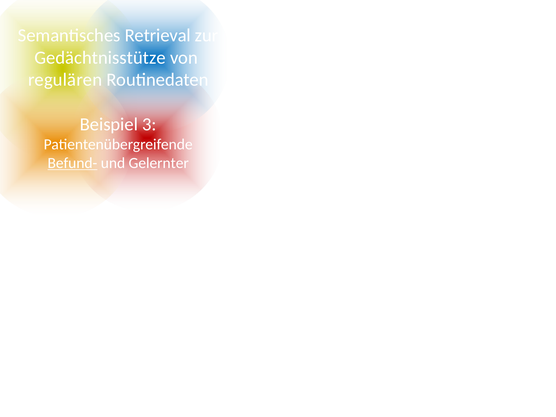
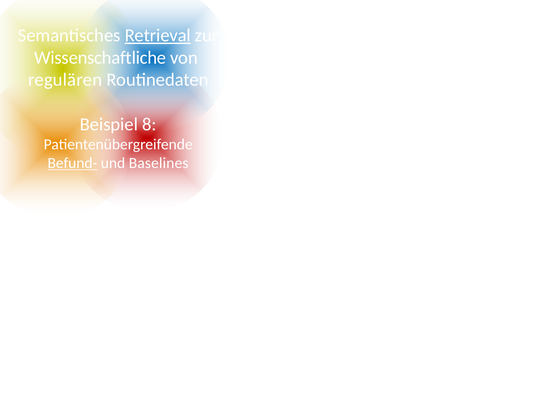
Retrieval underline: none -> present (158, 35)
Gedächtnisstütze: Gedächtnisstütze -> Wissenschaftliche (100, 58)
3: 3 -> 8 (149, 124)
Gelernter: Gelernter -> Baselines (159, 163)
